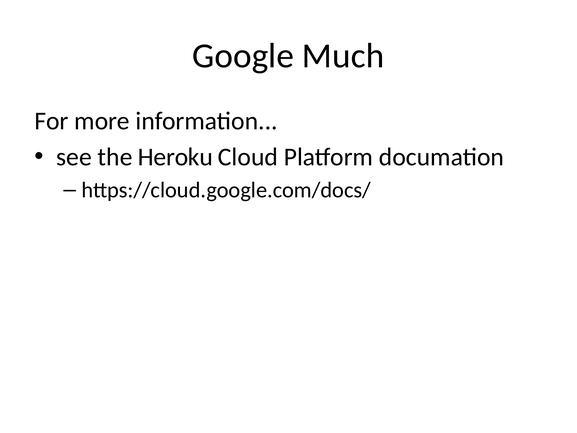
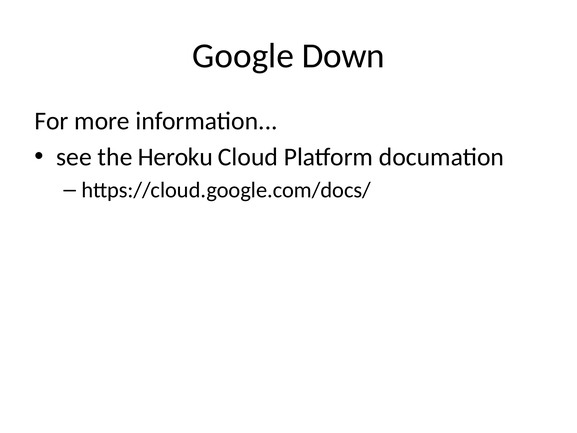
Much: Much -> Down (343, 56)
